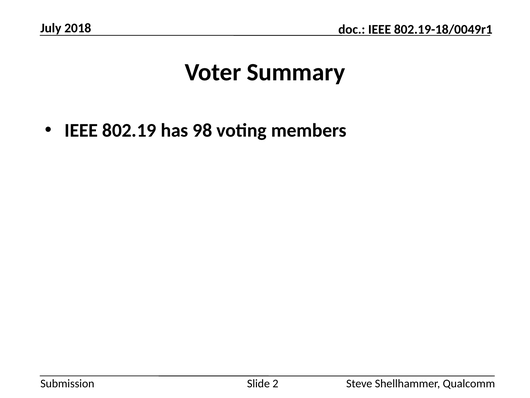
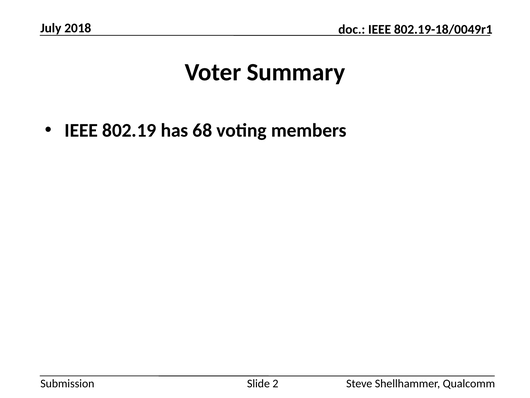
98: 98 -> 68 (202, 130)
